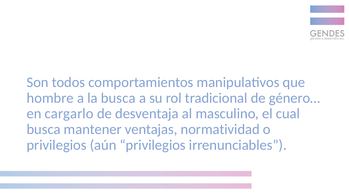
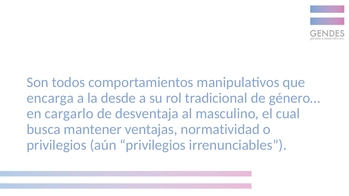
hombre: hombre -> encarga (50, 98)
la busca: busca -> desde (118, 98)
